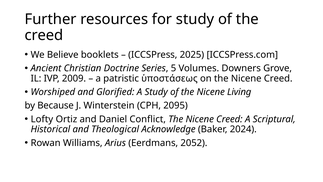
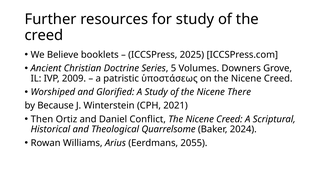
Living: Living -> There (239, 92)
2095: 2095 -> 2021 (176, 105)
Lofty: Lofty -> Then (42, 119)
Acknowledge: Acknowledge -> Quarrelsome (169, 129)
2052: 2052 -> 2055 (194, 143)
